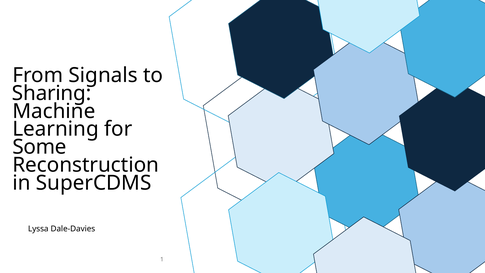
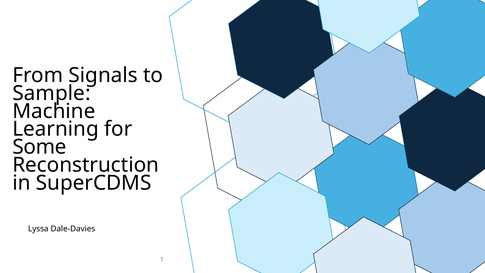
Sharing: Sharing -> Sample (52, 93)
